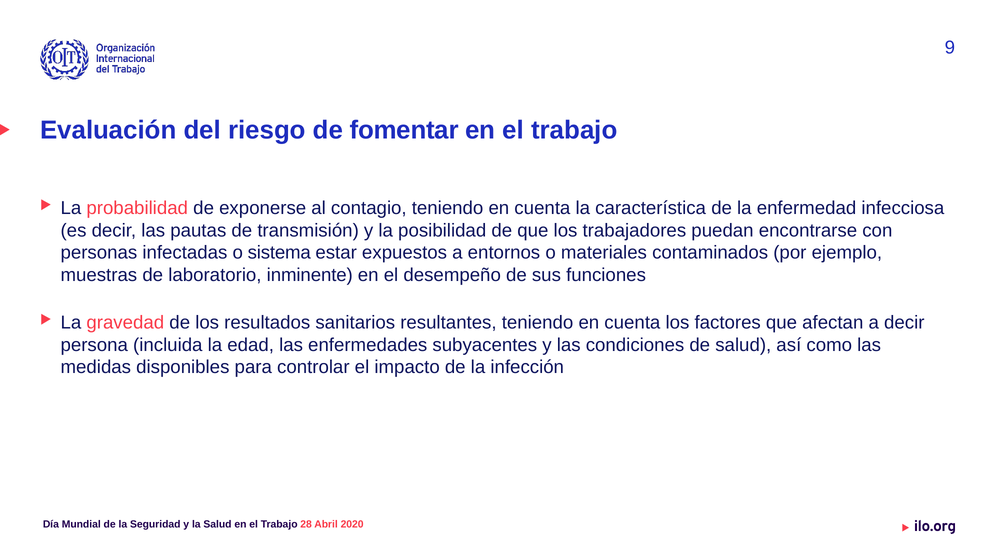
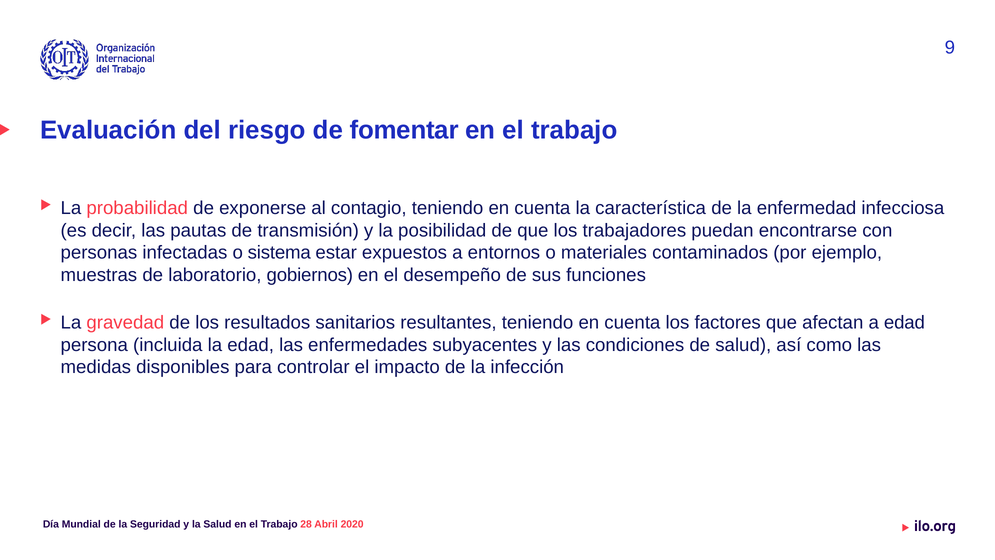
inminente: inminente -> gobiernos (310, 275)
a decir: decir -> edad (904, 322)
